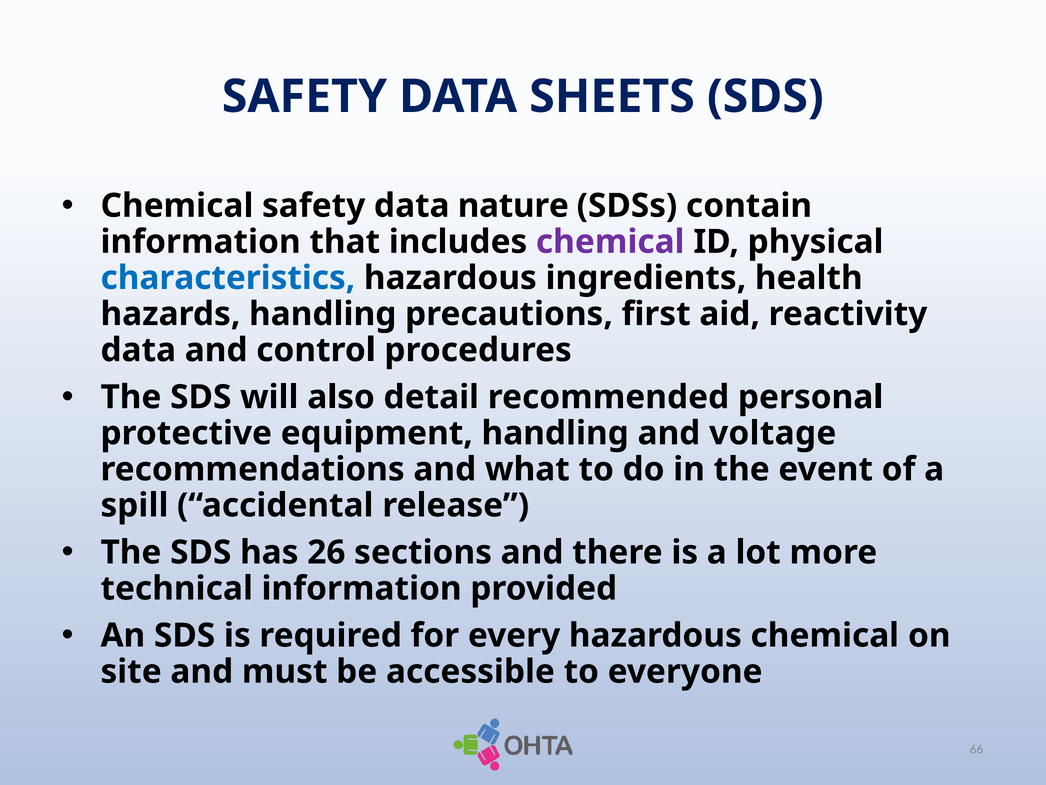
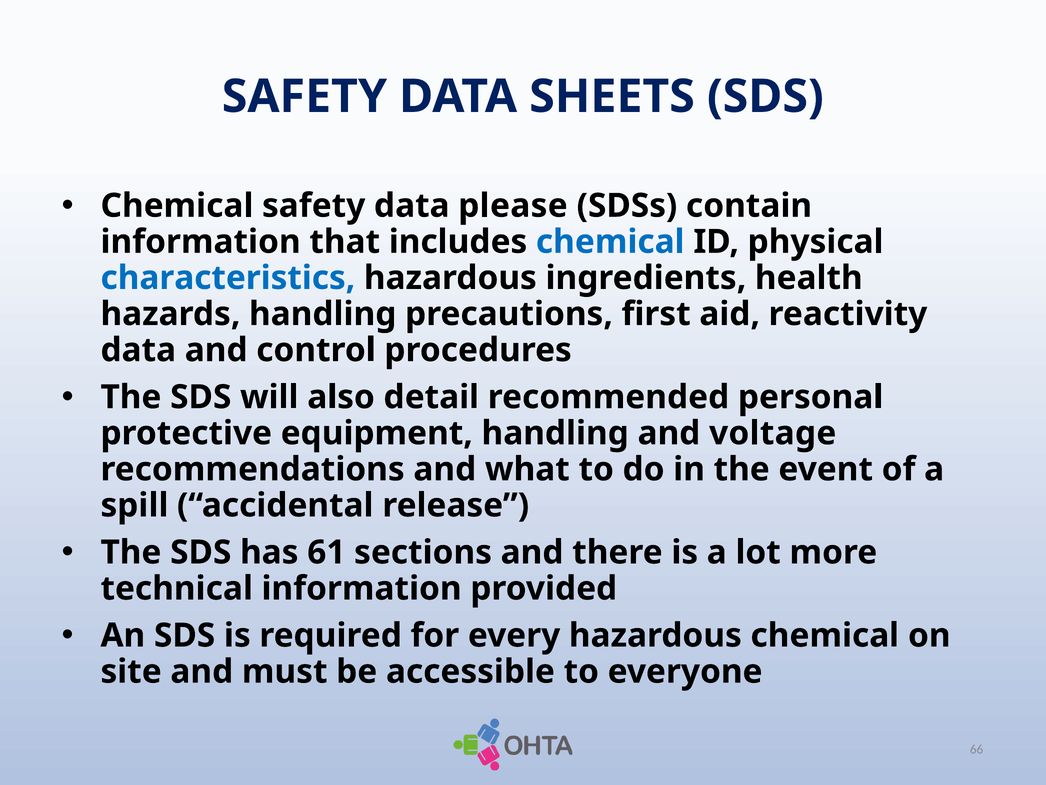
nature: nature -> please (513, 206)
chemical colour: purple -> blue (610, 242)
26: 26 -> 61 (326, 552)
